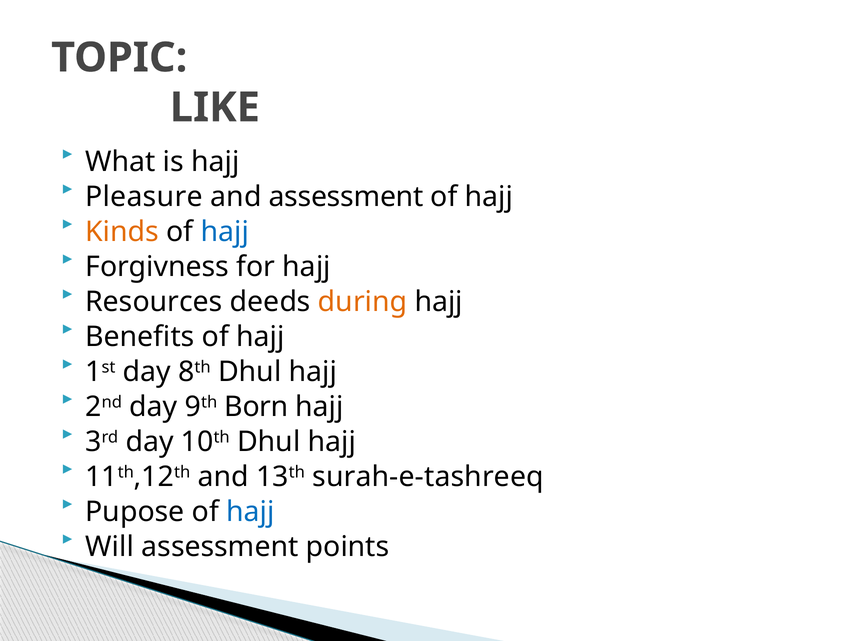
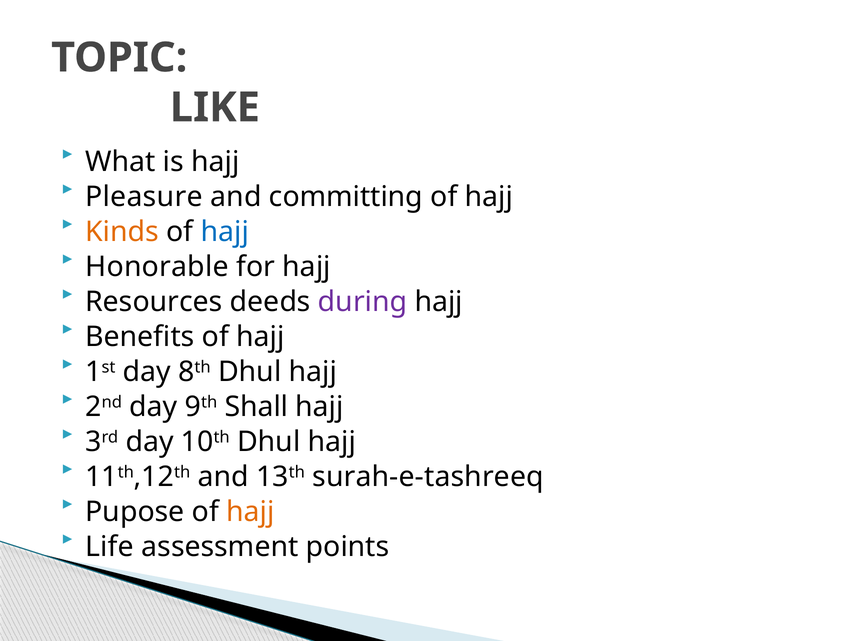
and assessment: assessment -> committing (346, 197)
Forgivness: Forgivness -> Honorable (157, 267)
during colour: orange -> purple (363, 302)
Born: Born -> Shall (256, 406)
hajj colour: blue -> orange (250, 511)
Will: Will -> Life (110, 546)
